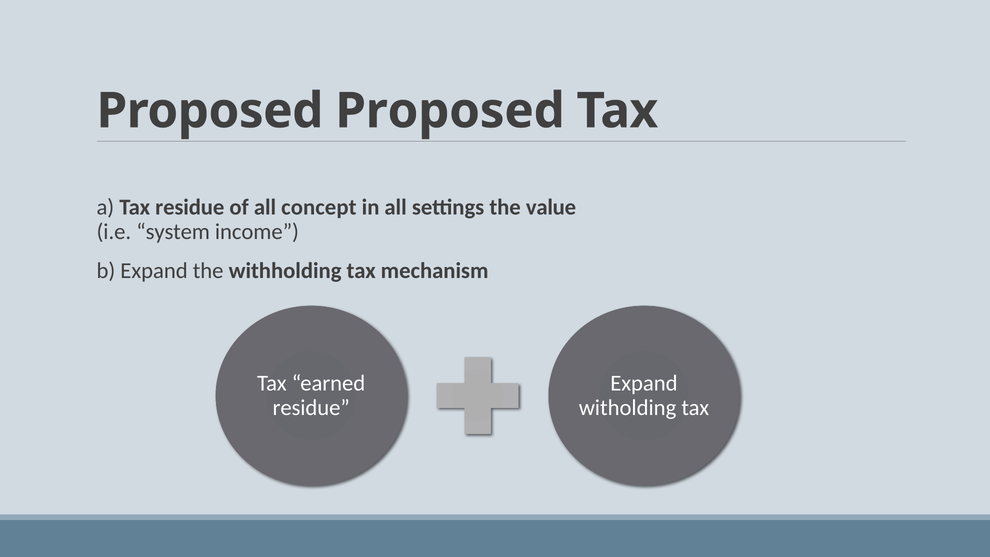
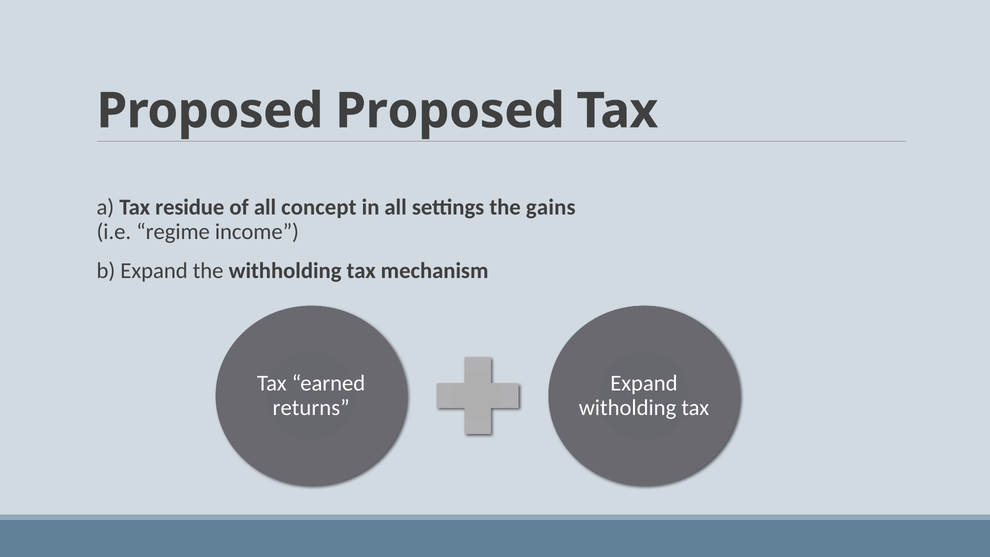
value: value -> gains (551, 207)
system: system -> regime (173, 232)
residue: residue -> returns (311, 408)
